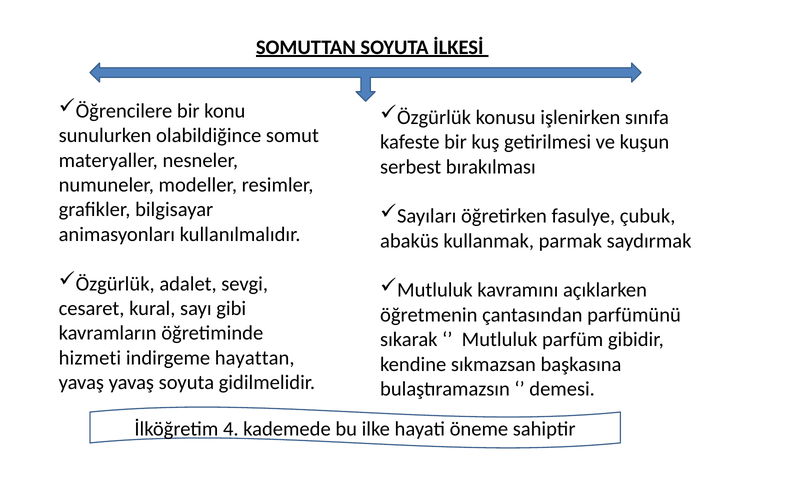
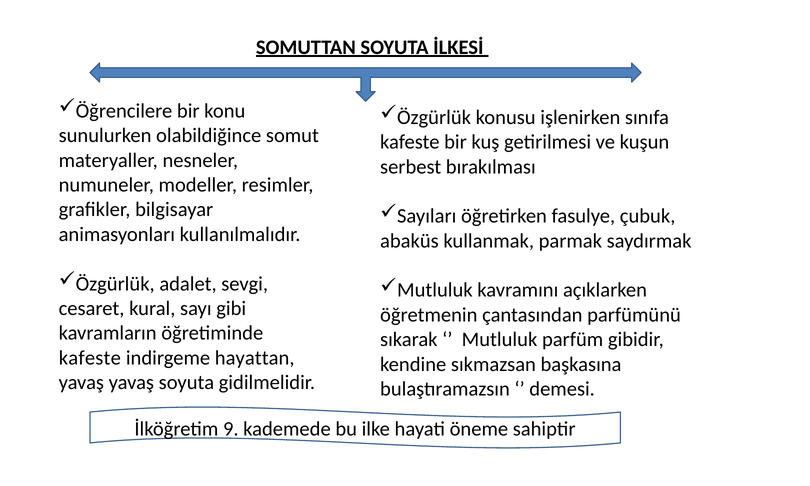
hizmeti: hizmeti -> kafeste (90, 358)
4: 4 -> 9 (231, 429)
